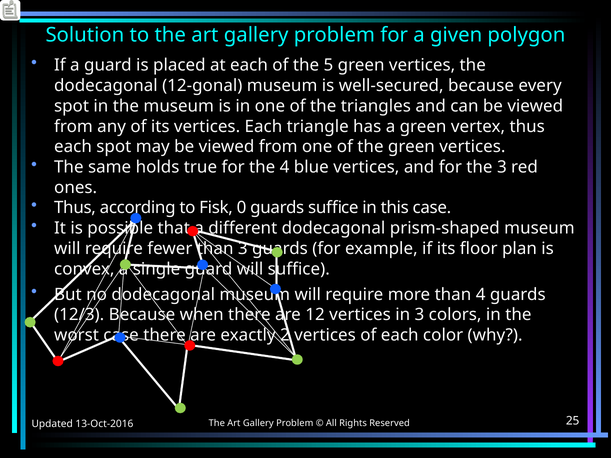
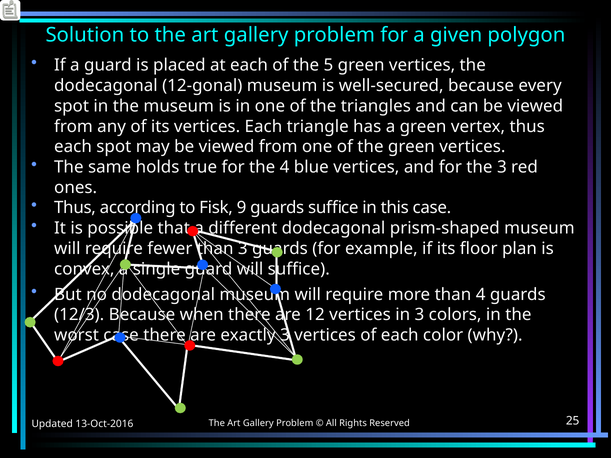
0: 0 -> 9 (242, 208)
exactly 2: 2 -> 3 (285, 335)
